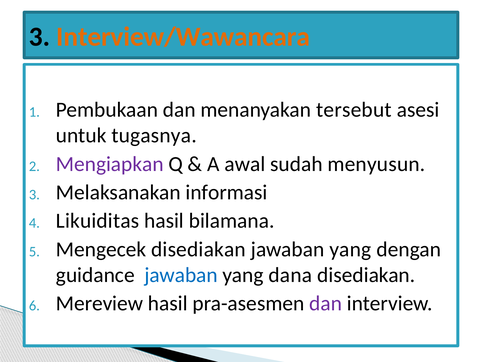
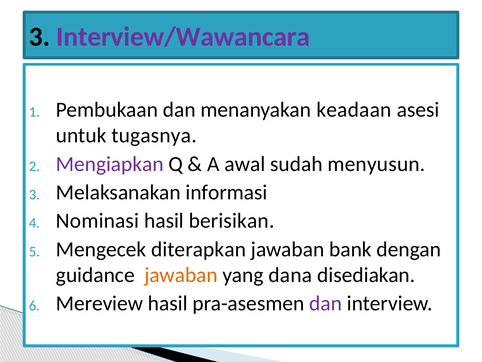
Interview/Wawancara colour: orange -> purple (183, 37)
tersebut: tersebut -> keadaan (354, 110)
Likuiditas: Likuiditas -> Nominasi (98, 221)
bilamana: bilamana -> berisikan (232, 221)
Mengecek disediakan: disediakan -> diterapkan (199, 249)
yang: yang -> bank (350, 249)
jawaban colour: blue -> orange (181, 275)
